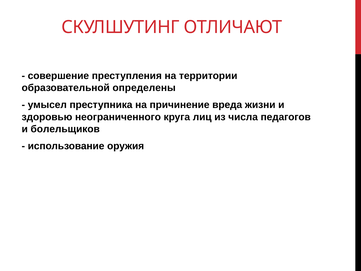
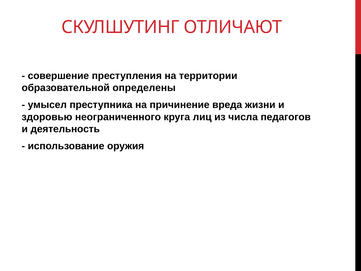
болельщиков: болельщиков -> деятельность (65, 129)
